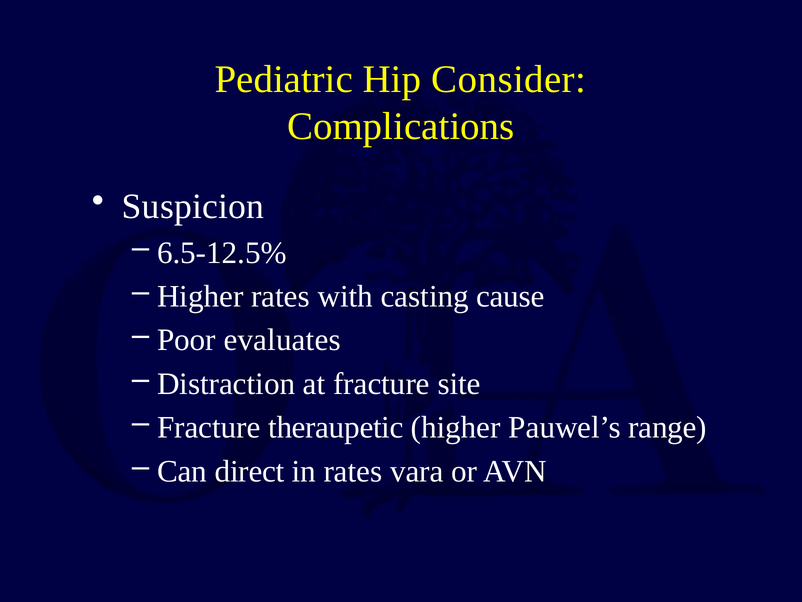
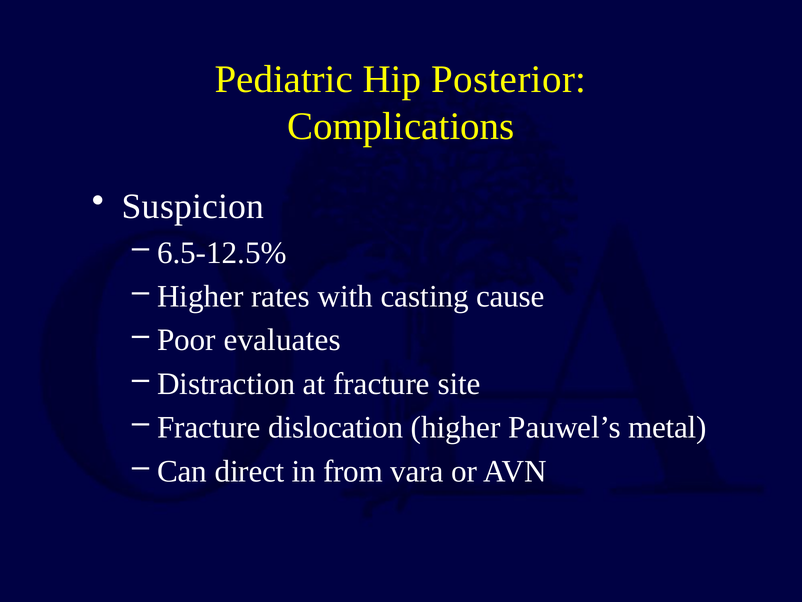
Consider: Consider -> Posterior (509, 79)
theraupetic: theraupetic -> dislocation (336, 427)
range: range -> metal (667, 427)
in rates: rates -> from (353, 471)
